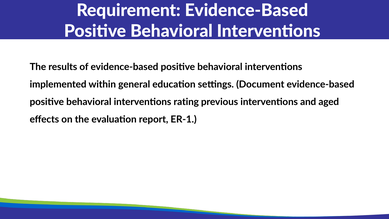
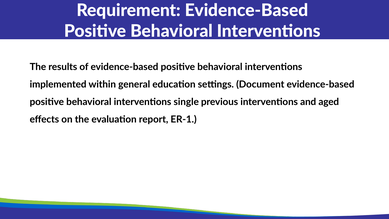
rating: rating -> single (186, 102)
